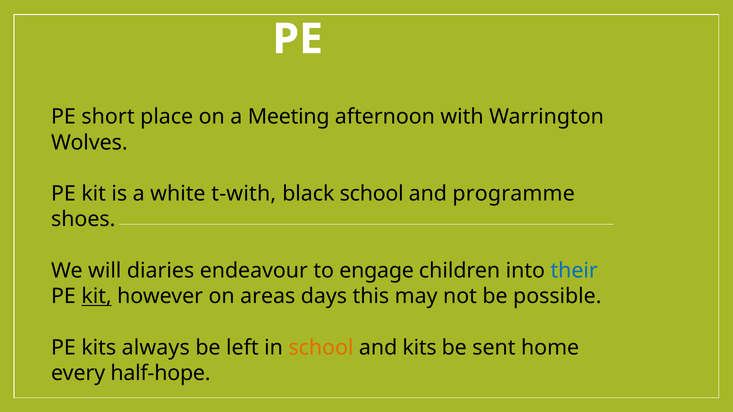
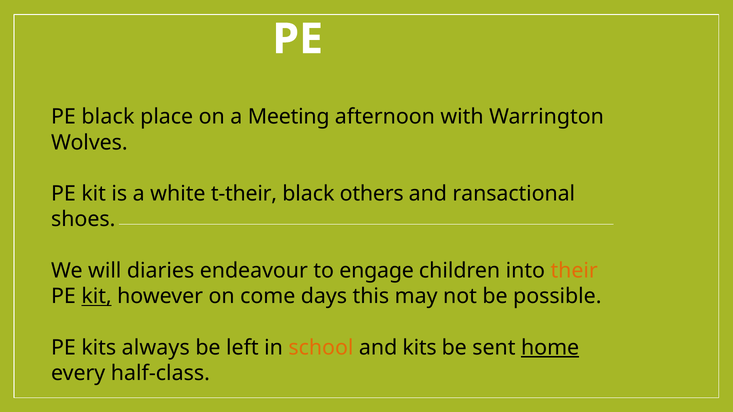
PE short: short -> black (108, 117)
t-with: t-with -> t-their (244, 194)
black school: school -> others (372, 194)
programme: programme -> ransactional (514, 194)
their colour: blue -> orange (574, 271)
areas: areas -> come (268, 297)
home underline: none -> present (550, 348)
half-hope: half-hope -> half-class (160, 374)
